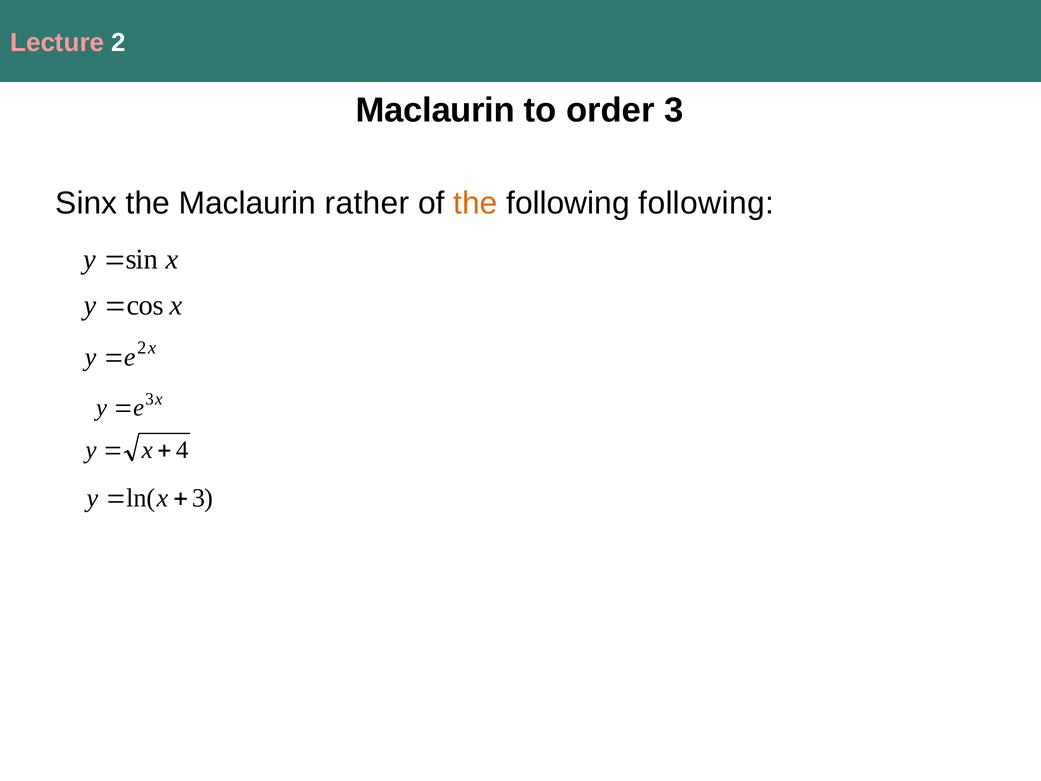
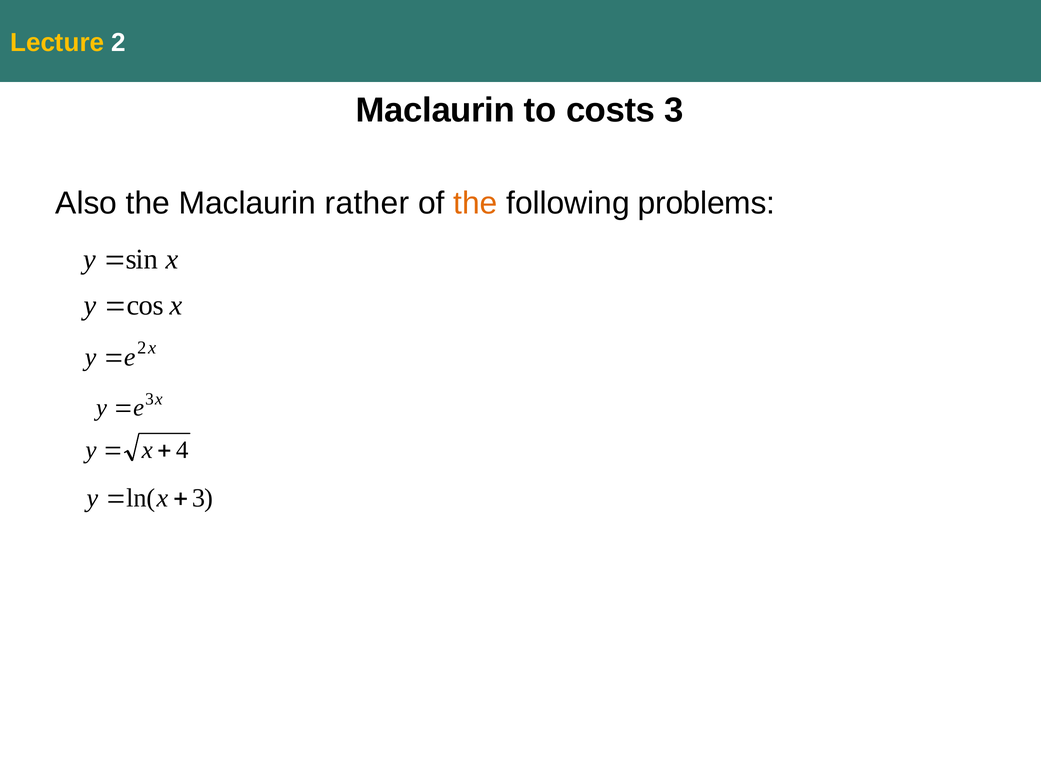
Lecture colour: pink -> yellow (57, 43)
order: order -> costs (611, 110)
Sinx: Sinx -> Also (86, 203)
following following: following -> problems (706, 203)
